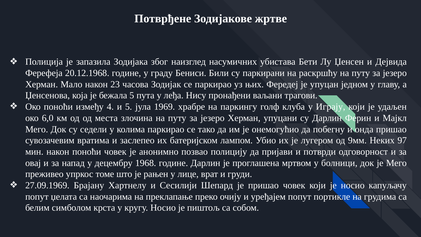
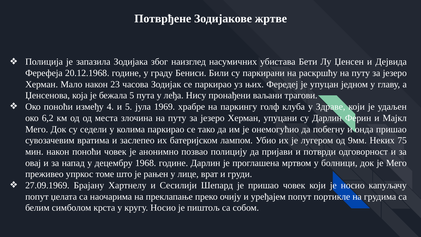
Играју: Играју -> Здраве (331, 107)
6,0: 6,0 -> 6,2 (48, 118)
97: 97 -> 75 (402, 140)
